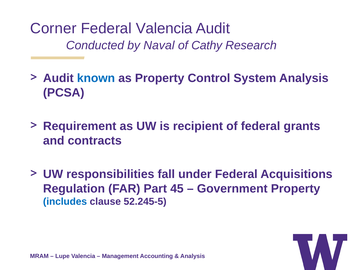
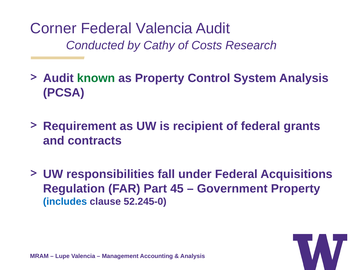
Naval: Naval -> Cathy (159, 45)
Cathy: Cathy -> Costs (207, 45)
known colour: blue -> green (96, 78)
52.245-5: 52.245-5 -> 52.245-0 (145, 202)
